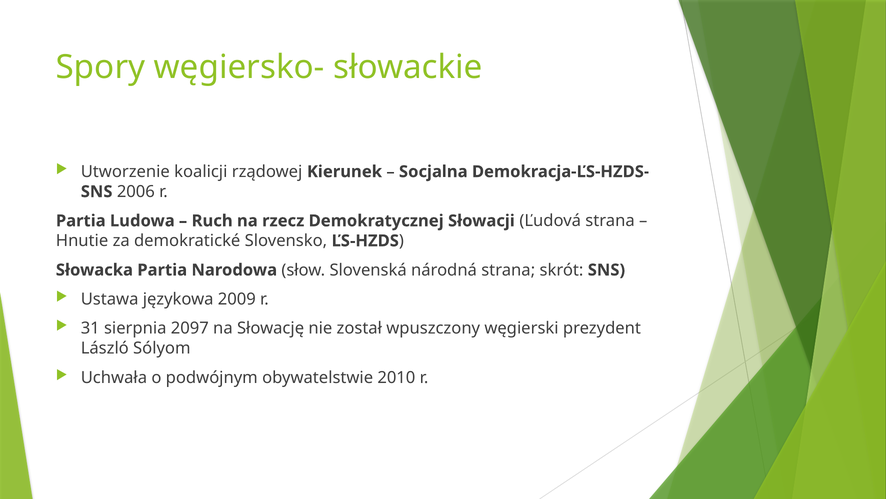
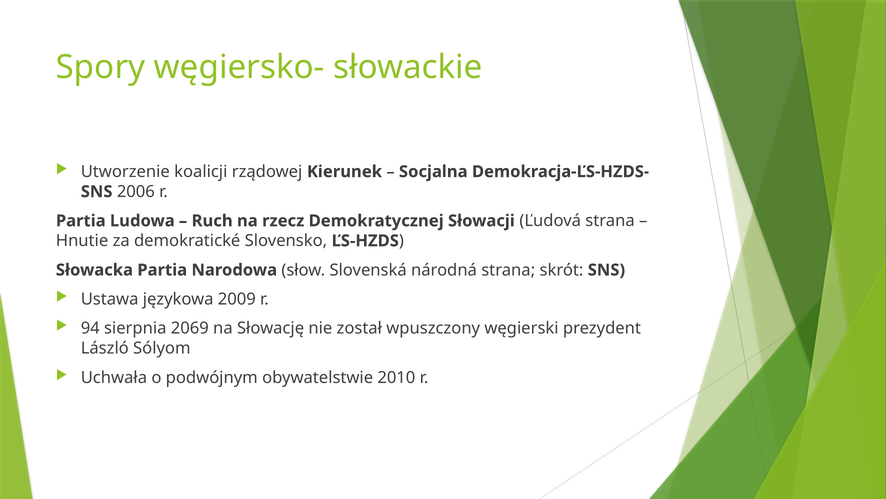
31: 31 -> 94 (90, 328)
2097: 2097 -> 2069 (190, 328)
